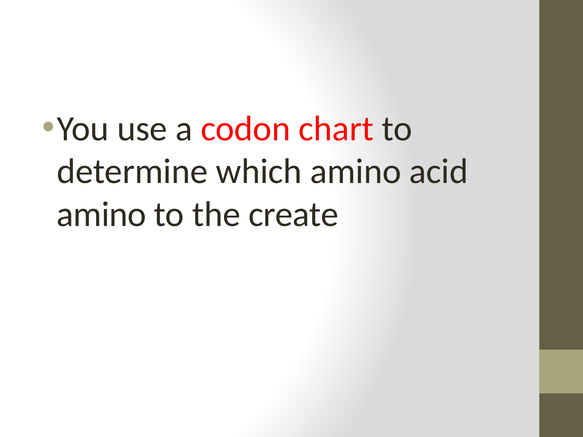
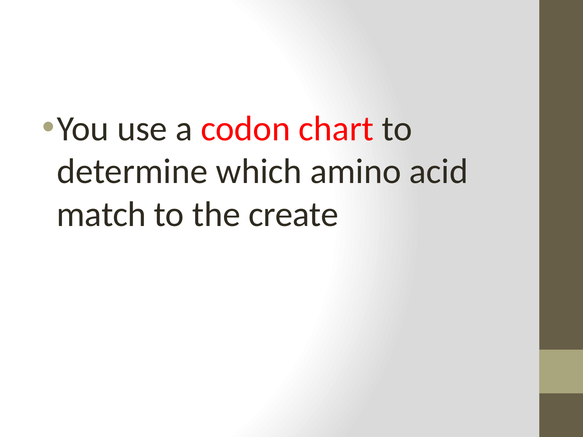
amino: amino -> match (101, 214)
